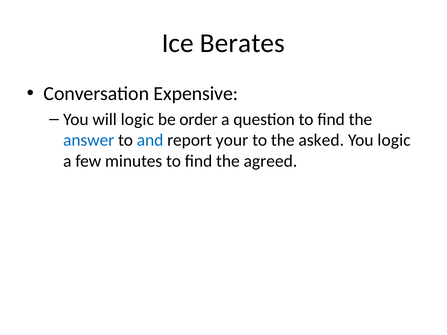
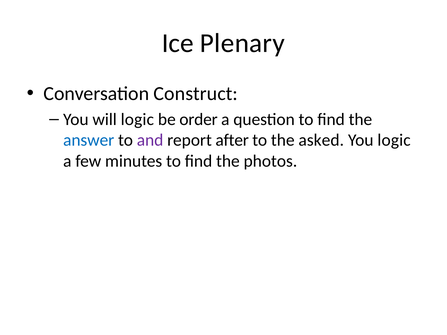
Berates: Berates -> Plenary (242, 43)
Expensive: Expensive -> Construct (196, 94)
and colour: blue -> purple (150, 140)
your: your -> after (232, 140)
agreed: agreed -> photos (270, 161)
